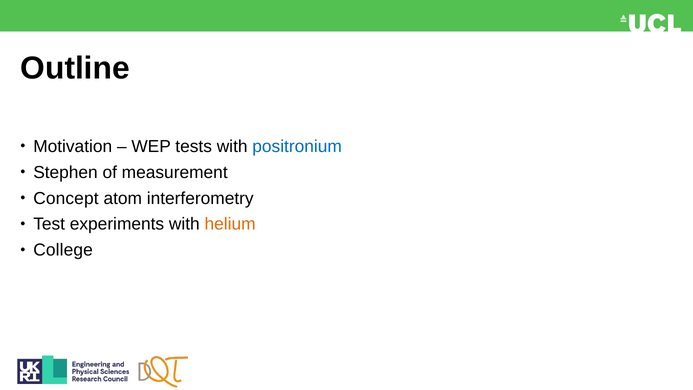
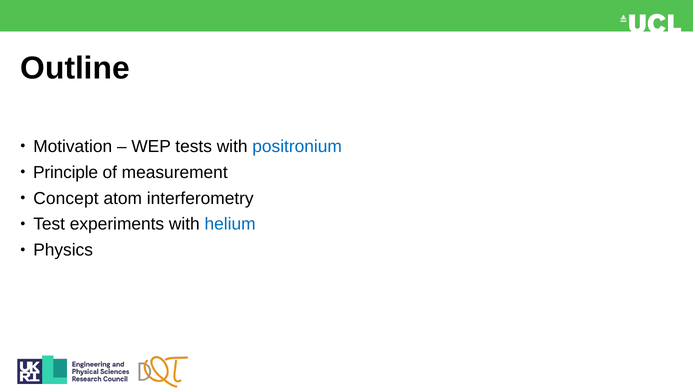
Stephen: Stephen -> Principle (66, 172)
helium colour: orange -> blue (230, 224)
College: College -> Physics (63, 250)
